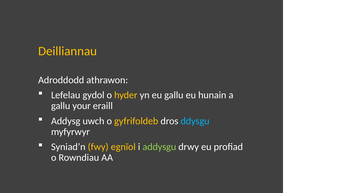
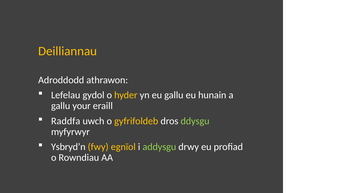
Addysg: Addysg -> Raddfa (66, 121)
ddysgu colour: light blue -> light green (195, 121)
Syniad’n: Syniad’n -> Ysbryd’n (68, 147)
